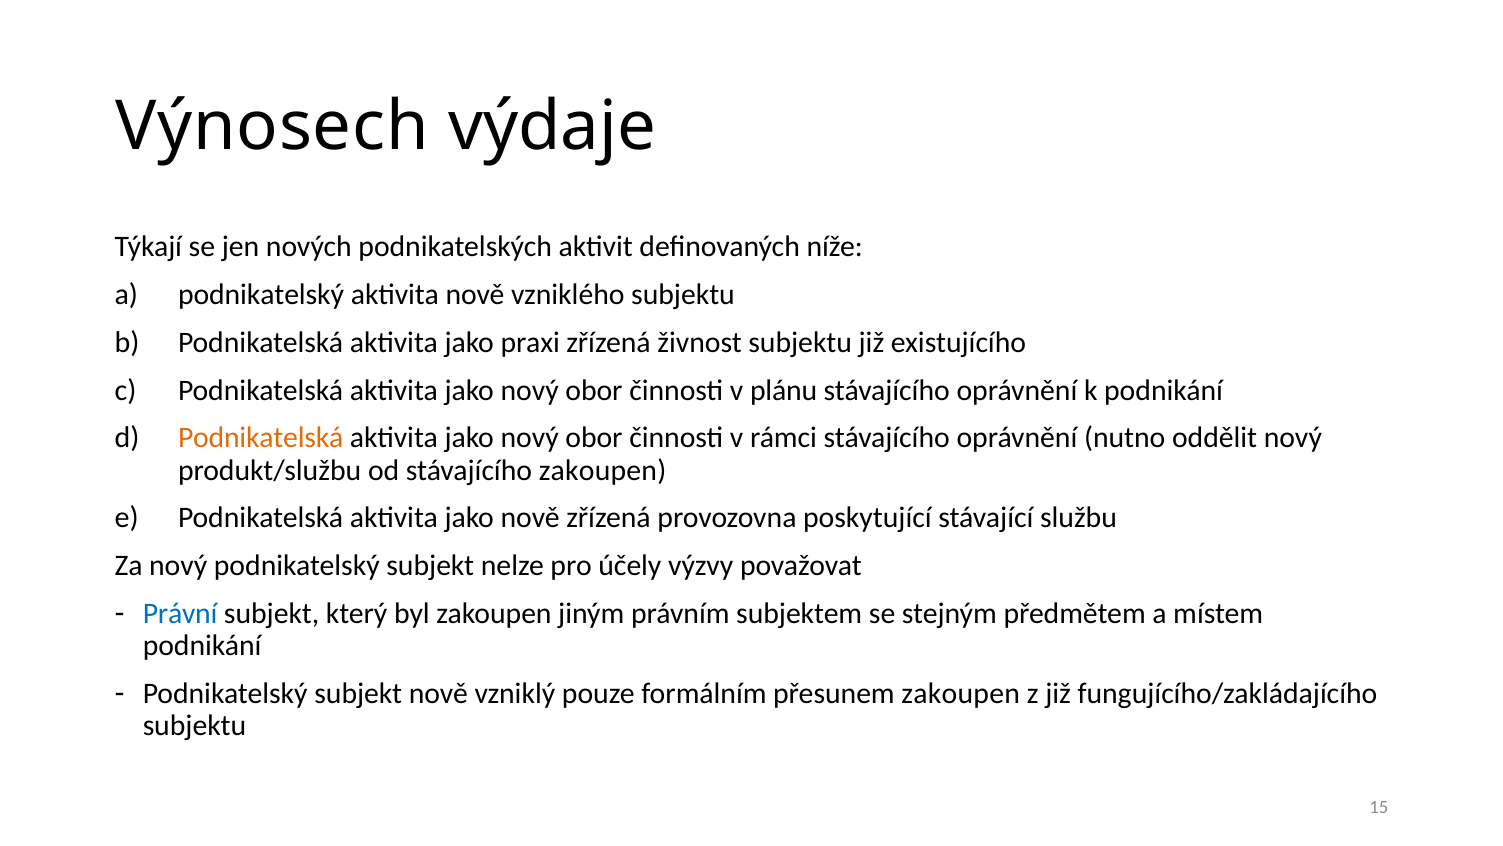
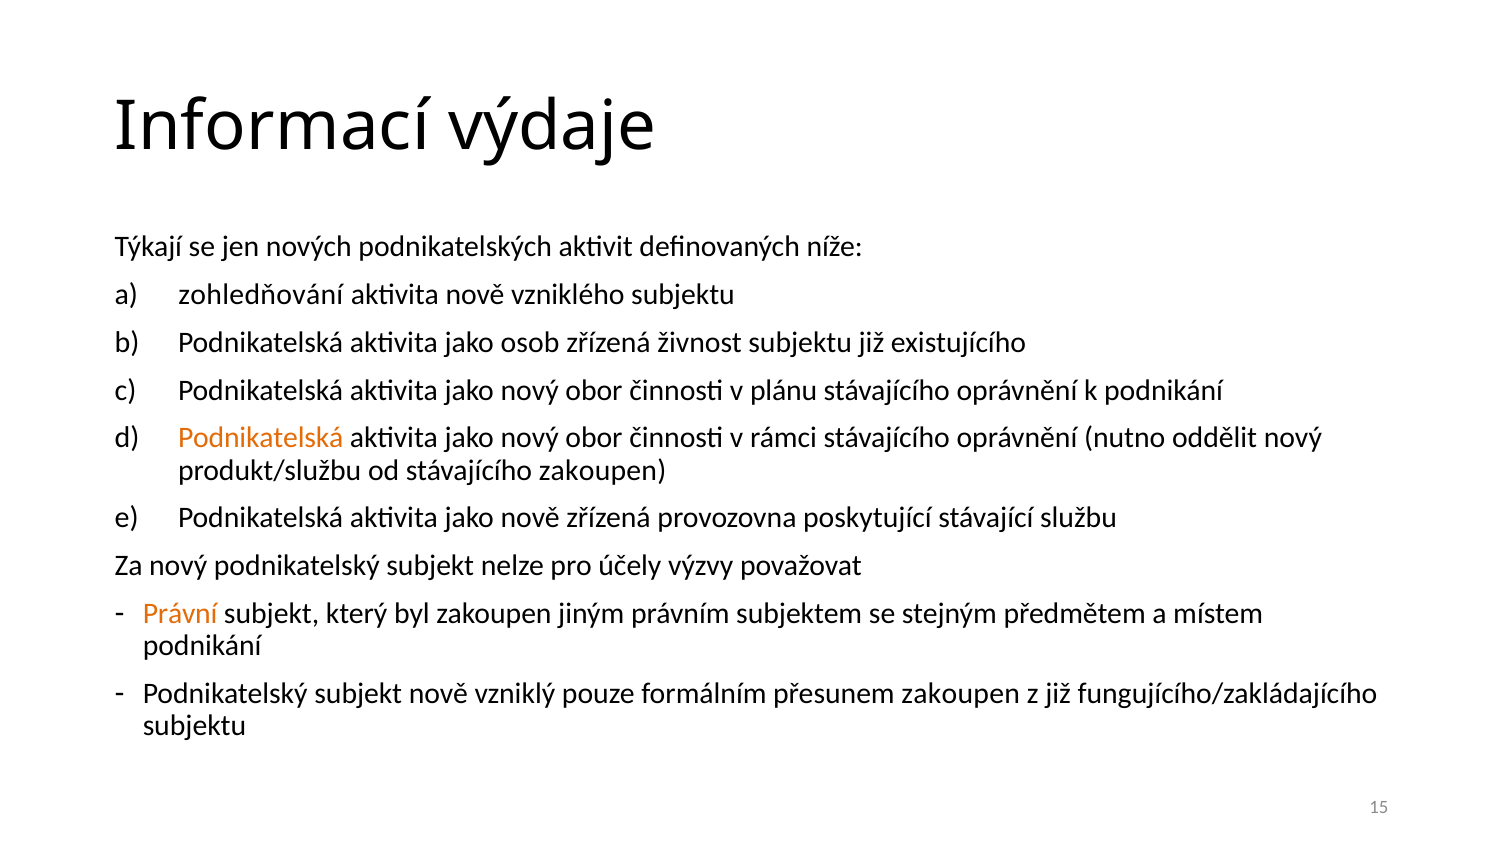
Výnosech: Výnosech -> Informací (272, 126)
a podnikatelský: podnikatelský -> zohledňování (261, 294)
praxi: praxi -> osob (530, 342)
Právní colour: blue -> orange (180, 613)
